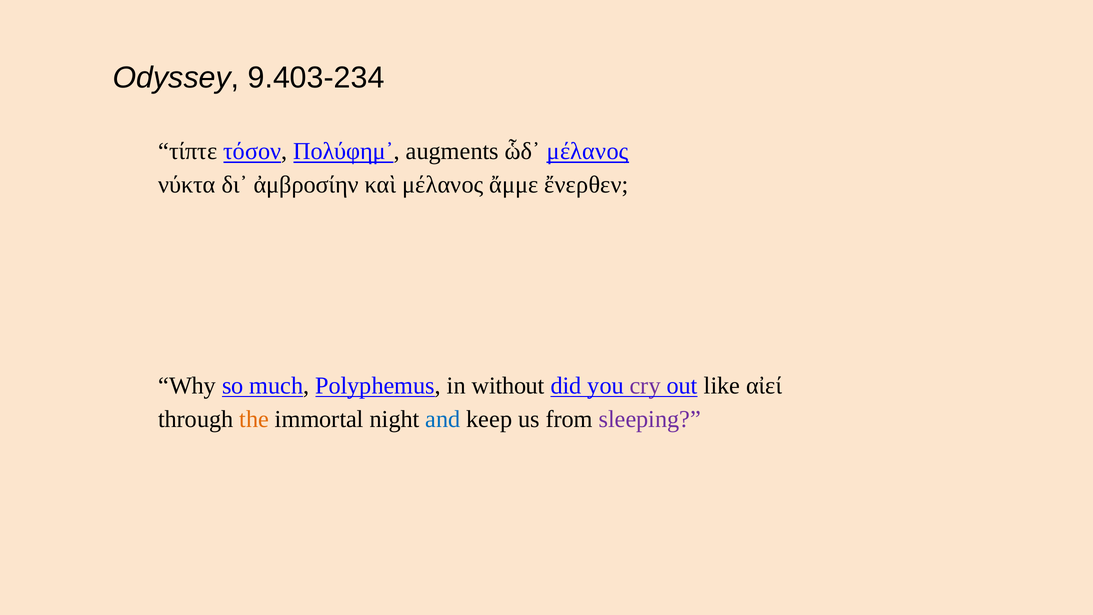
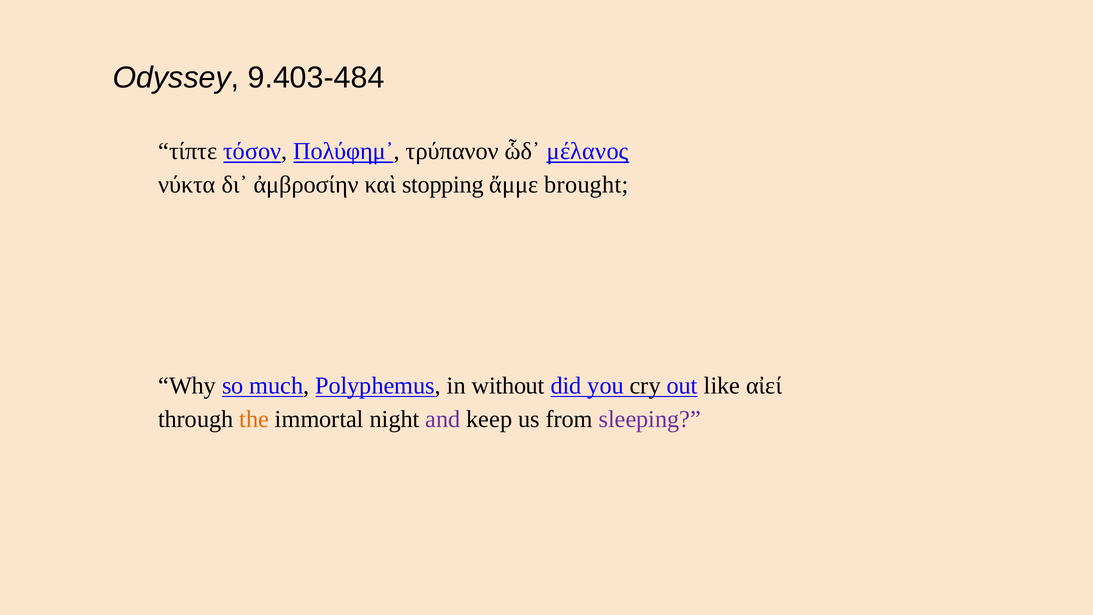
9.403-234: 9.403-234 -> 9.403-484 (316, 78)
augments: augments -> τρύπανον (452, 151)
καὶ μέλανος: μέλανος -> stopping (443, 185)
ἔνερθεν: ἔνερθεν -> brought (586, 185)
cry colour: purple -> black (645, 386)
and colour: blue -> purple (443, 419)
